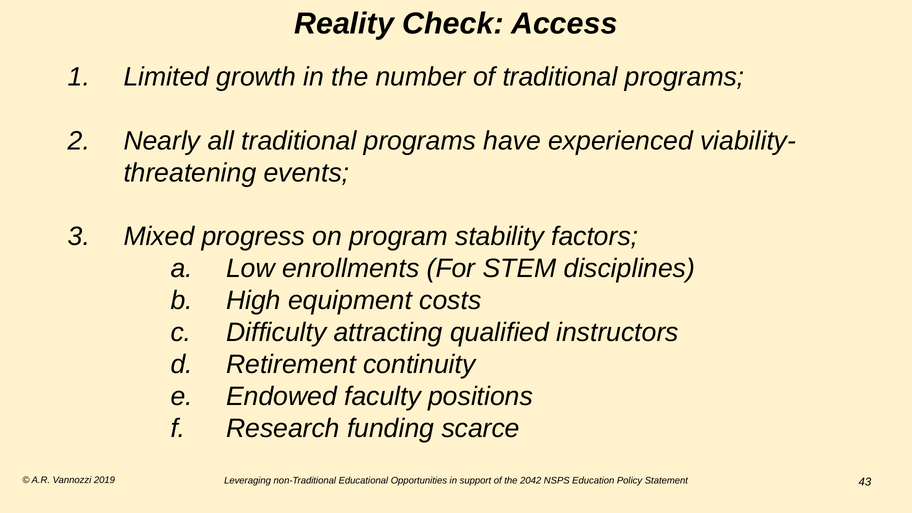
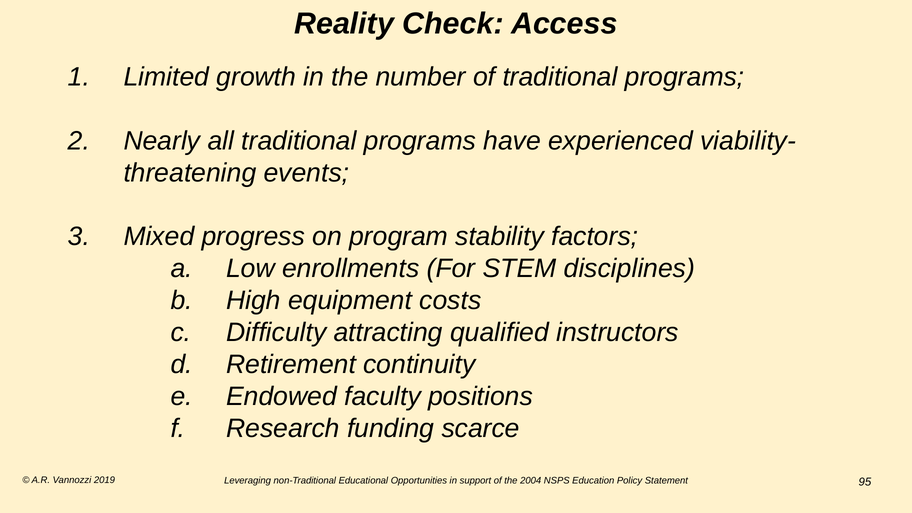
2042: 2042 -> 2004 (531, 481)
43: 43 -> 95 (865, 482)
